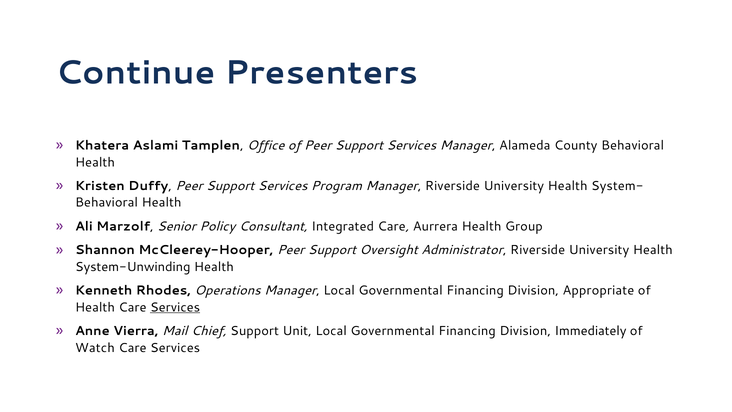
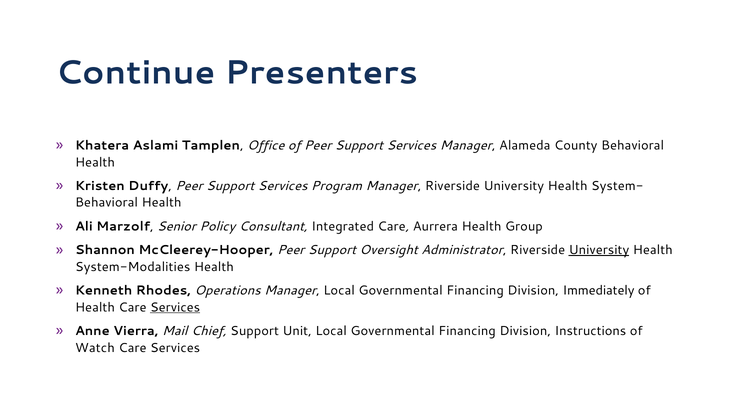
University underline: none -> present (599, 250)
System-Unwinding: System-Unwinding -> System-Modalities (133, 267)
Appropriate: Appropriate -> Immediately (599, 290)
Immediately: Immediately -> Instructions (590, 331)
